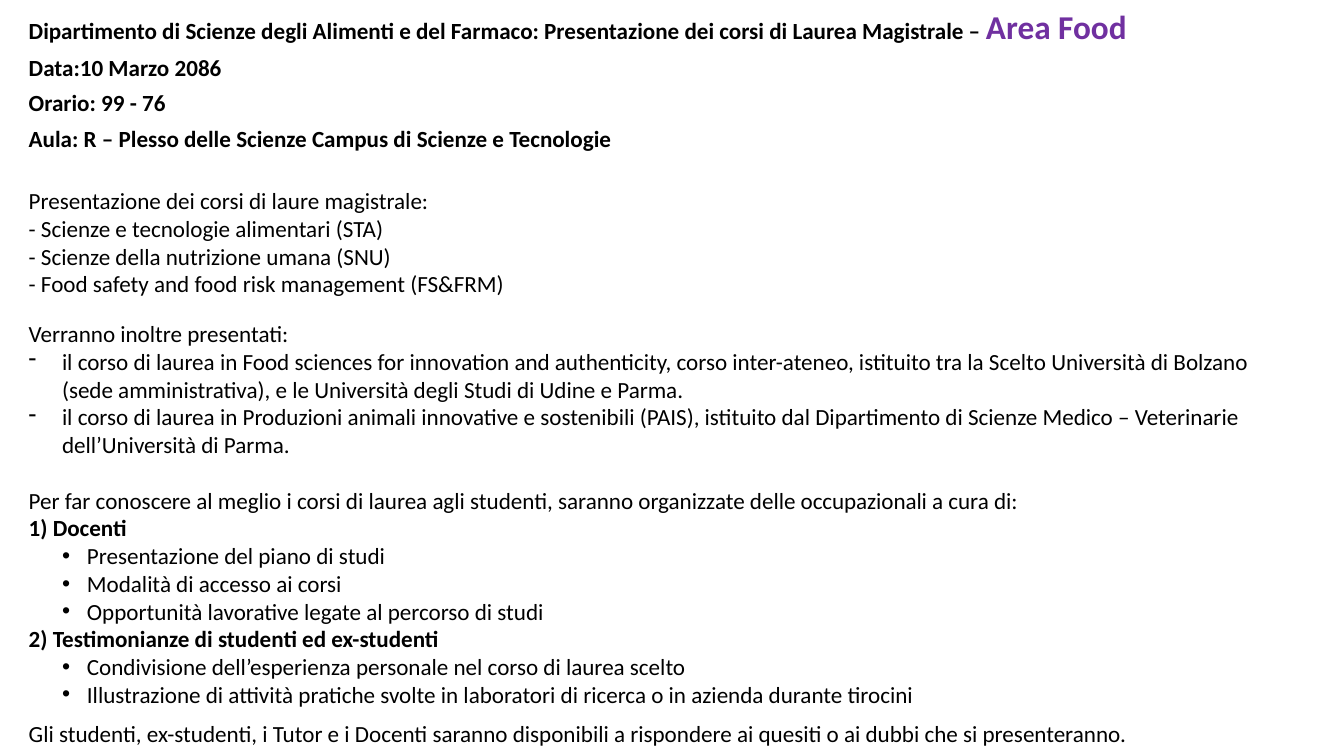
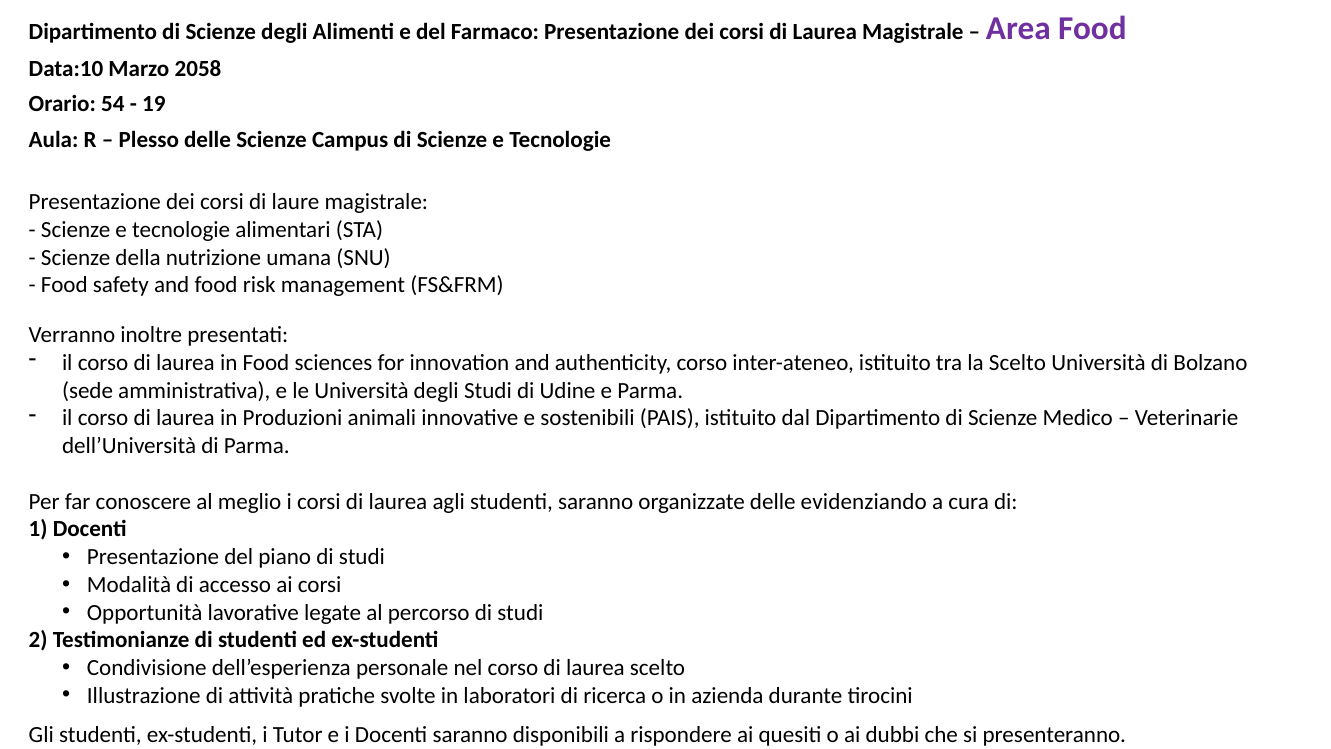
2086: 2086 -> 2058 (198, 69)
99: 99 -> 54 (113, 104)
76: 76 -> 19 (154, 104)
occupazionali: occupazionali -> evidenziando (864, 501)
